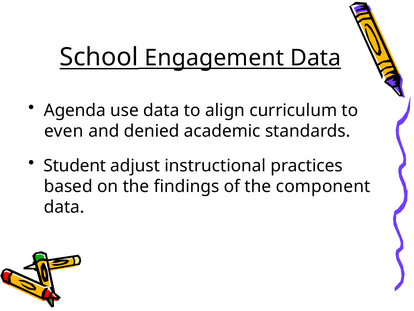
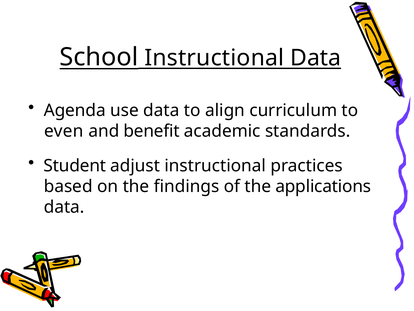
School Engagement: Engagement -> Instructional (214, 58)
denied: denied -> benefit (152, 131)
component: component -> applications (323, 186)
